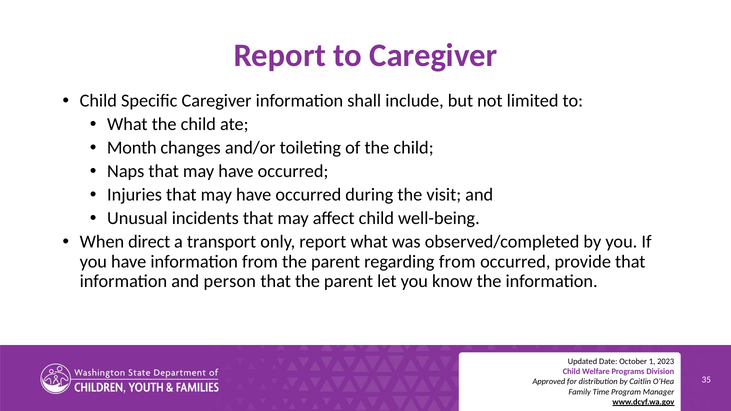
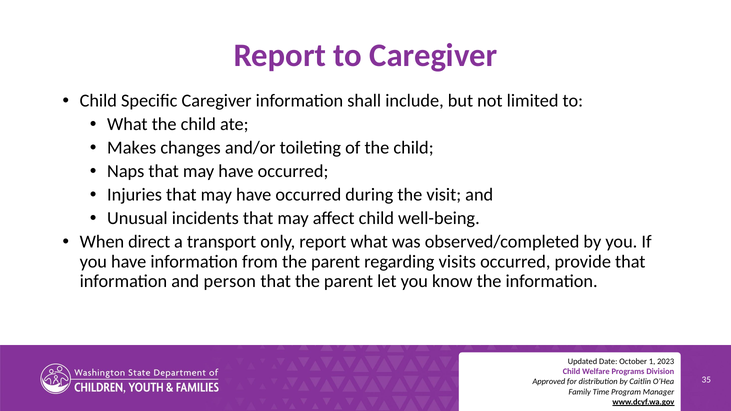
Month: Month -> Makes (132, 148)
regarding from: from -> visits (457, 262)
